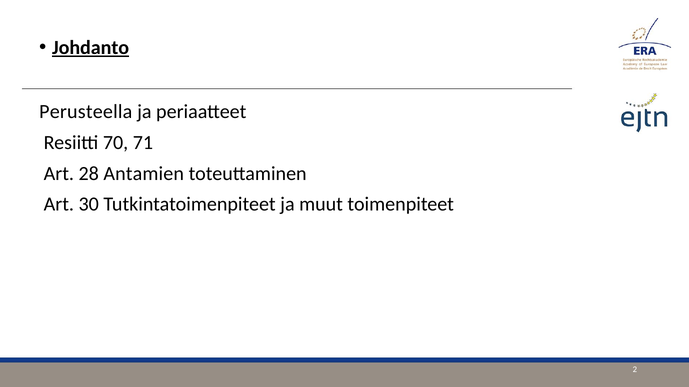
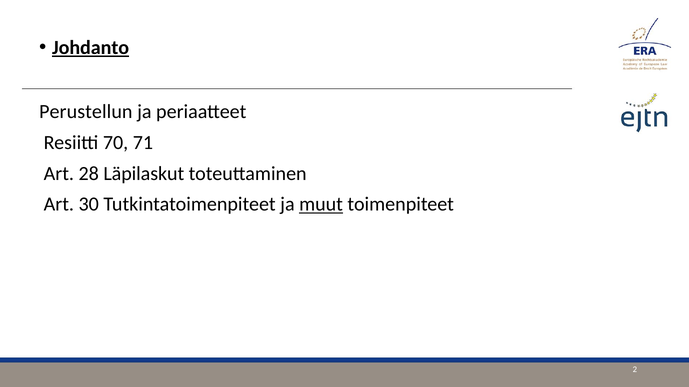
Perusteella: Perusteella -> Perustellun (86, 112)
Antamien: Antamien -> Läpilaskut (144, 174)
muut underline: none -> present (321, 205)
